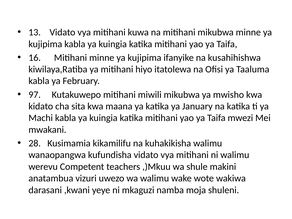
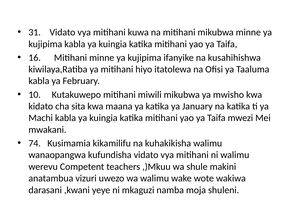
13: 13 -> 31 (35, 32)
97: 97 -> 10 (35, 95)
28: 28 -> 74 (35, 143)
